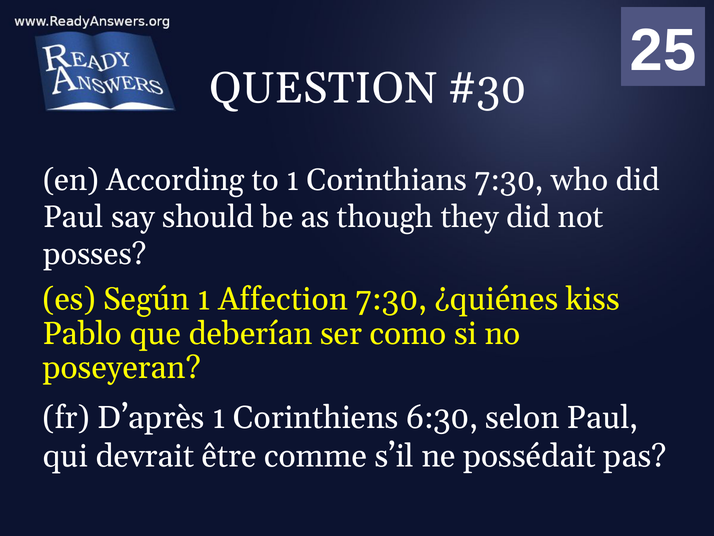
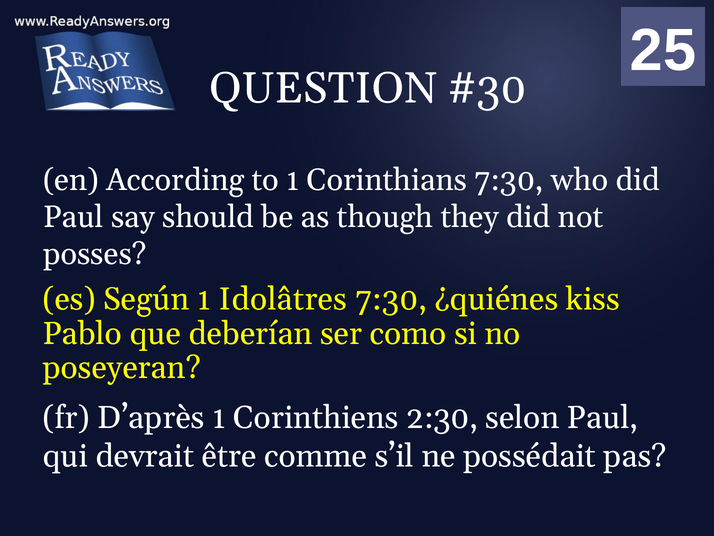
Affection: Affection -> Idolâtres (283, 299)
6:30: 6:30 -> 2:30 (442, 418)
